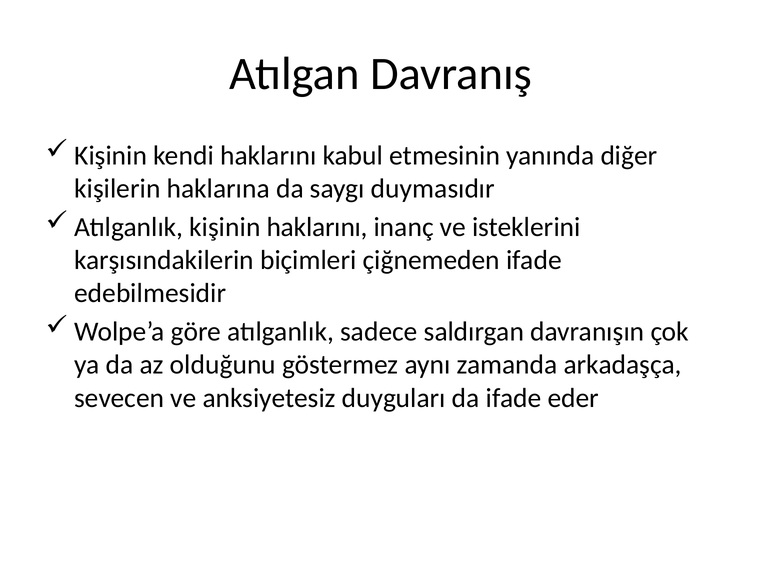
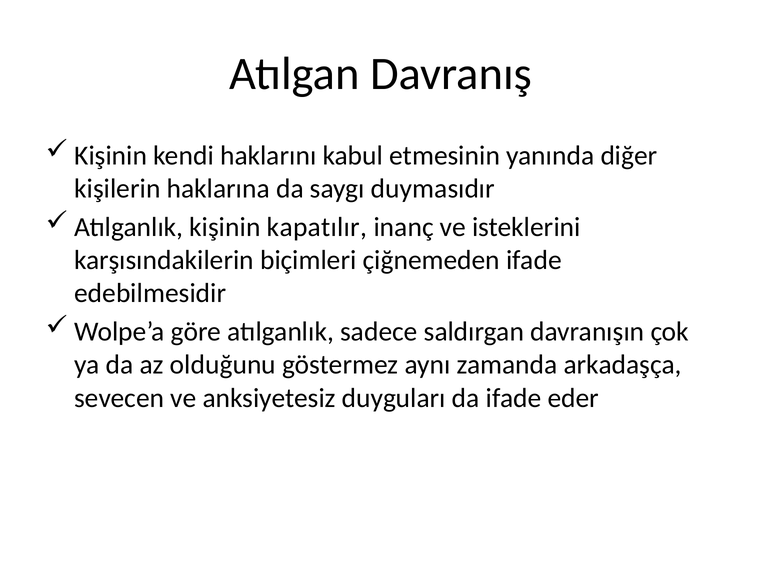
kişinin haklarını: haklarını -> kapatılır (317, 227)
